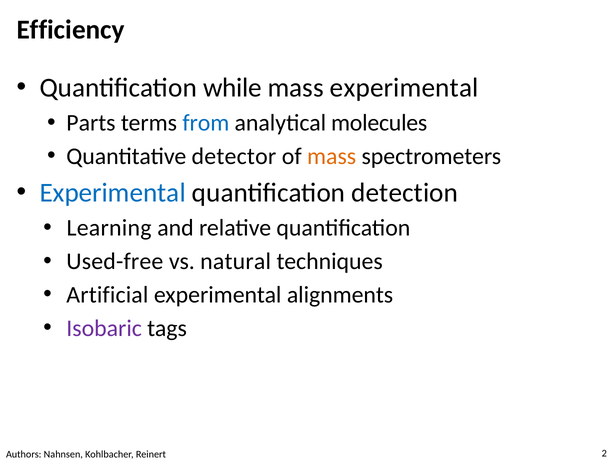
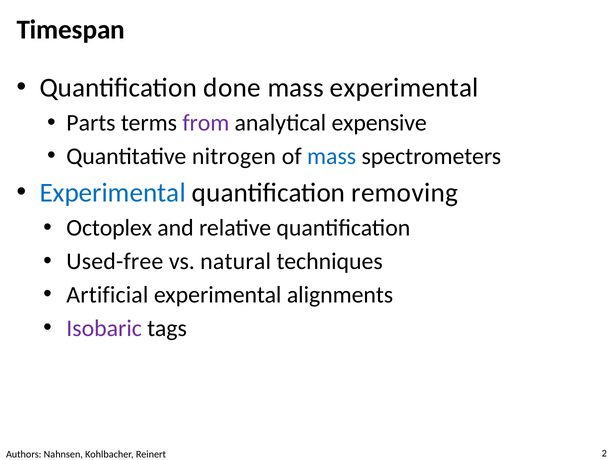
Efficiency: Efficiency -> Timespan (71, 30)
while: while -> done (232, 88)
from colour: blue -> purple (206, 123)
molecules: molecules -> expensive (379, 123)
detector: detector -> nitrogen (234, 156)
mass colour: orange -> blue (332, 156)
detection: detection -> removing (405, 193)
Learning: Learning -> Octoplex (109, 228)
